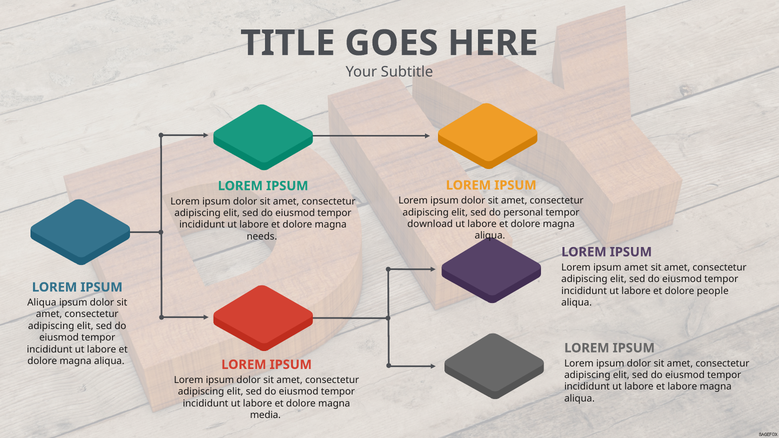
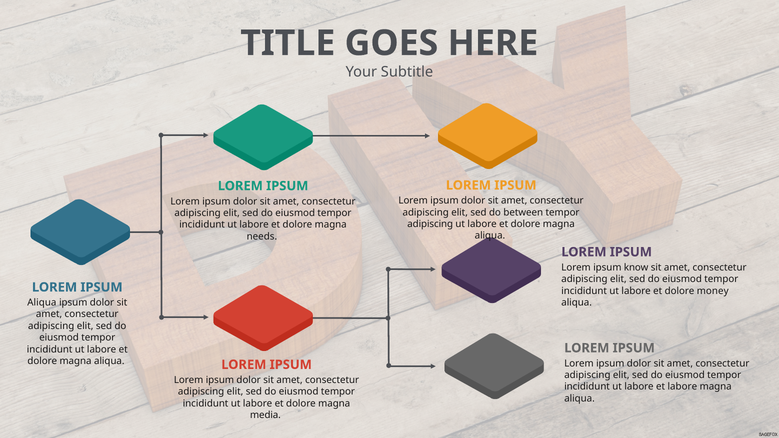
personal: personal -> between (523, 212)
download: download -> adipiscing (430, 224)
ipsum amet: amet -> know (636, 268)
people: people -> money (713, 291)
